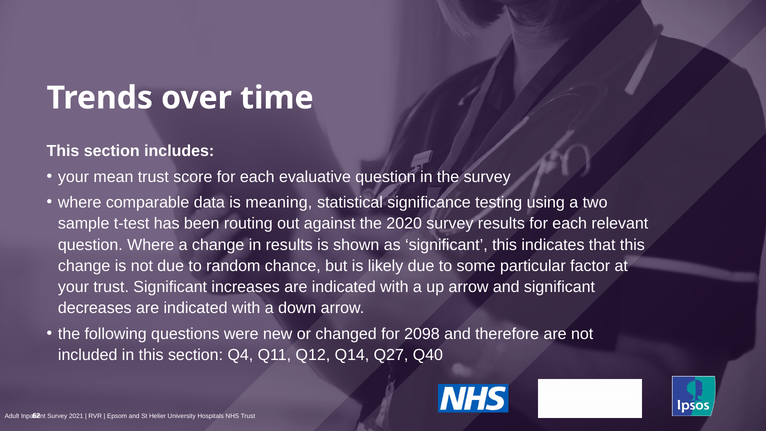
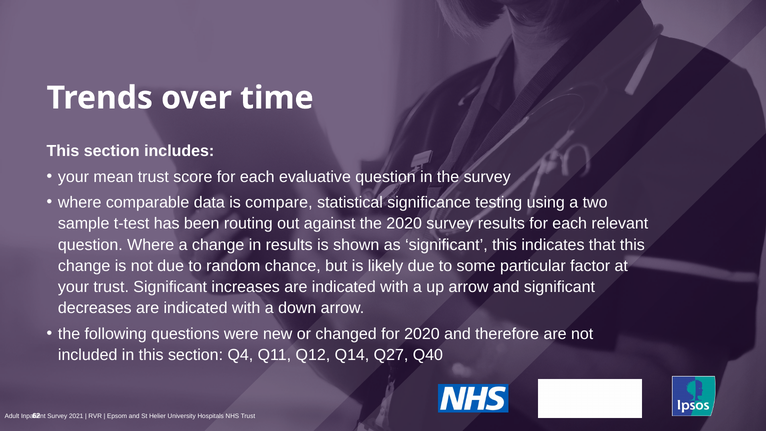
meaning: meaning -> compare (279, 203)
for 2098: 2098 -> 2020 (422, 334)
